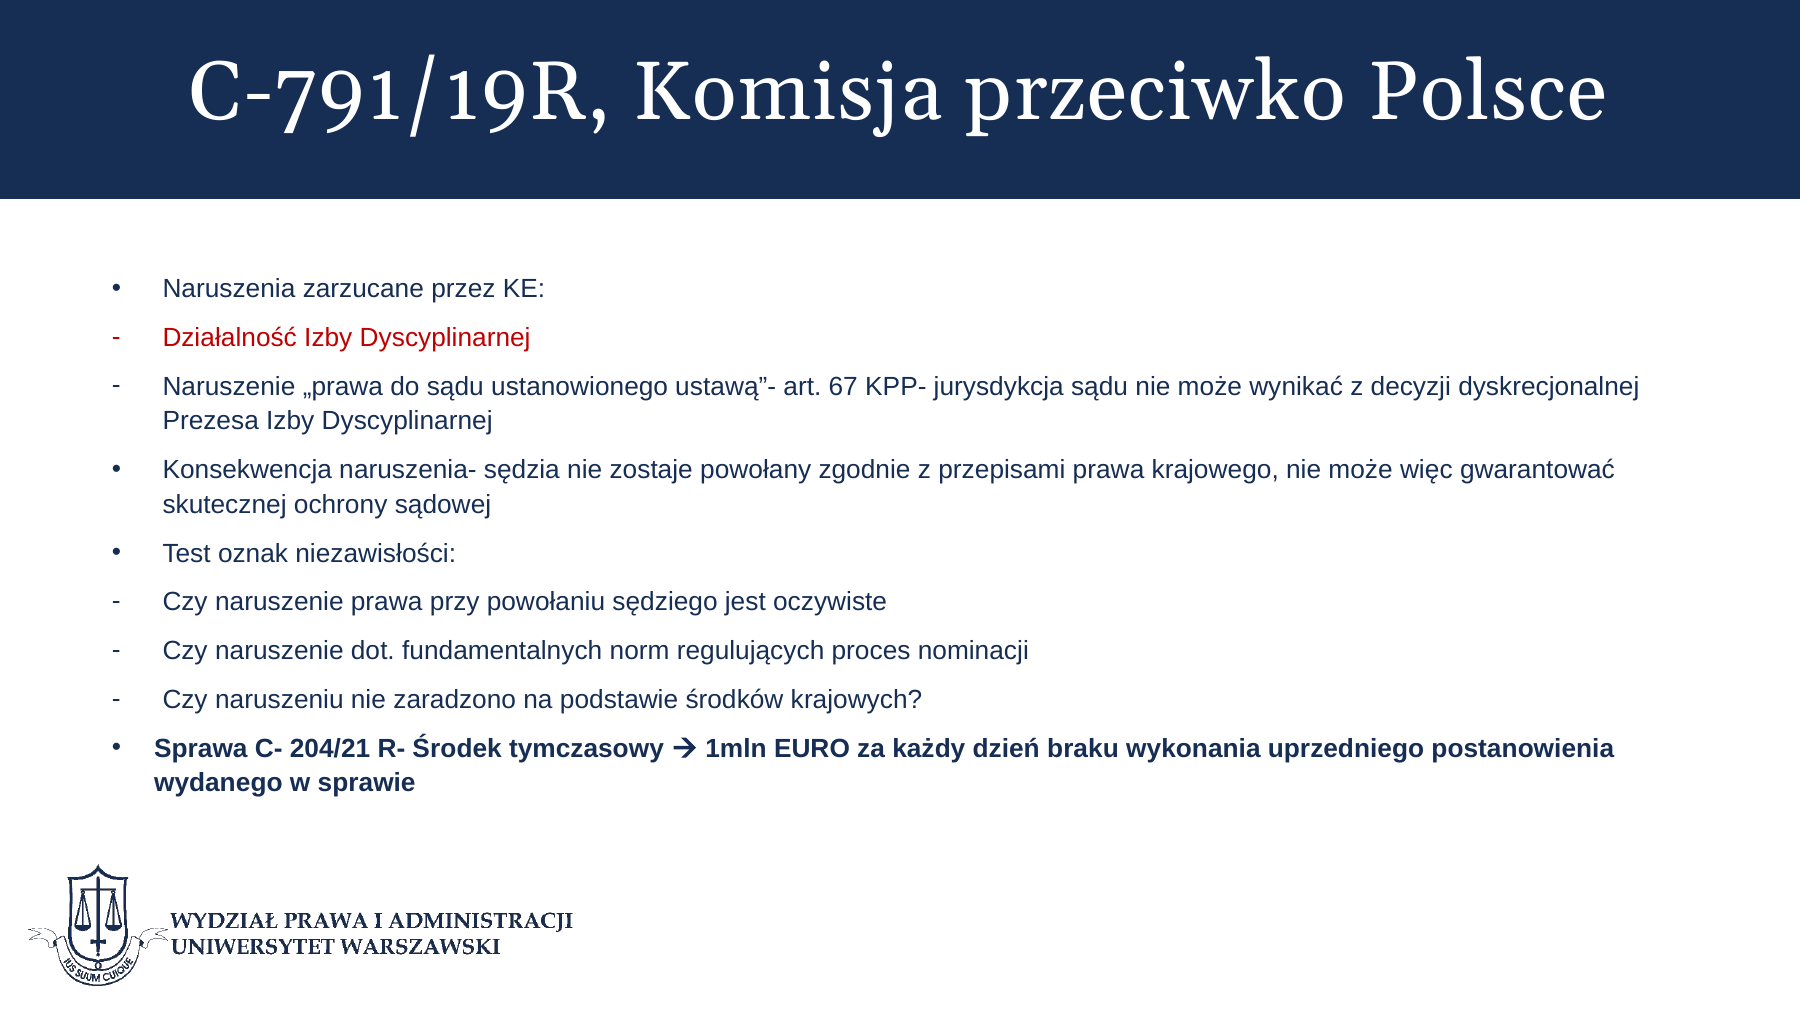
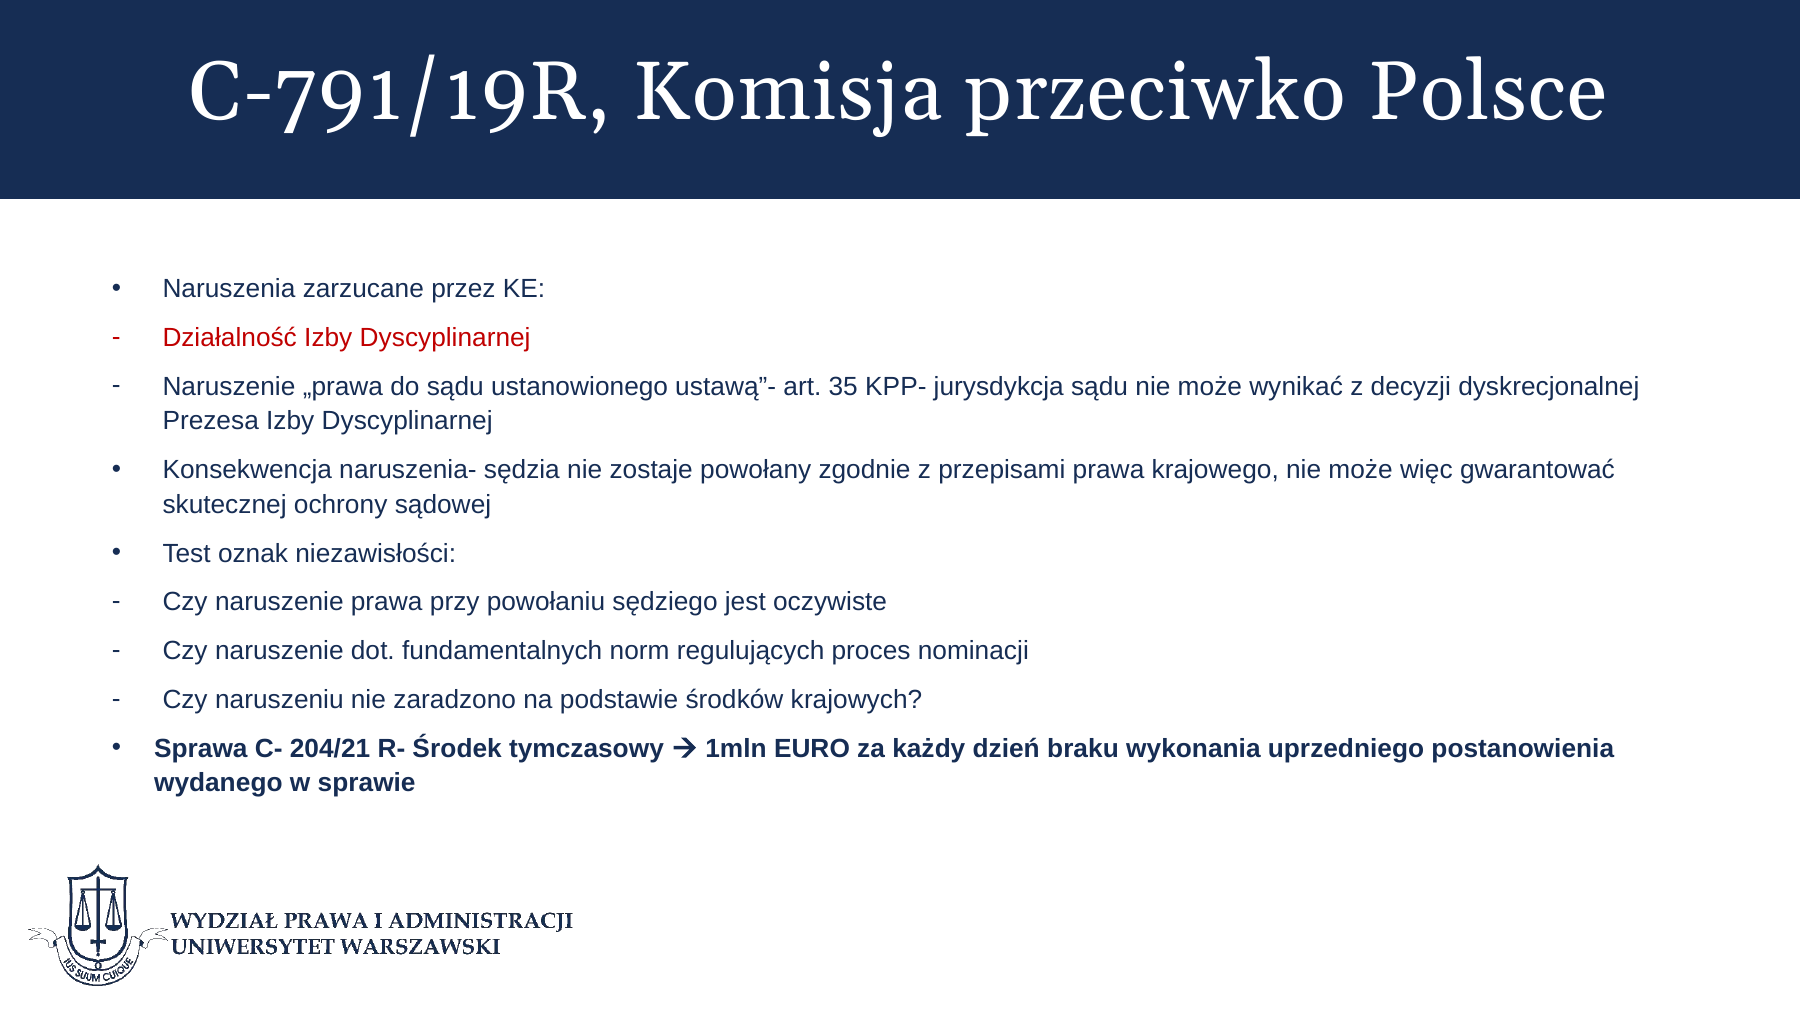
67: 67 -> 35 (843, 386)
